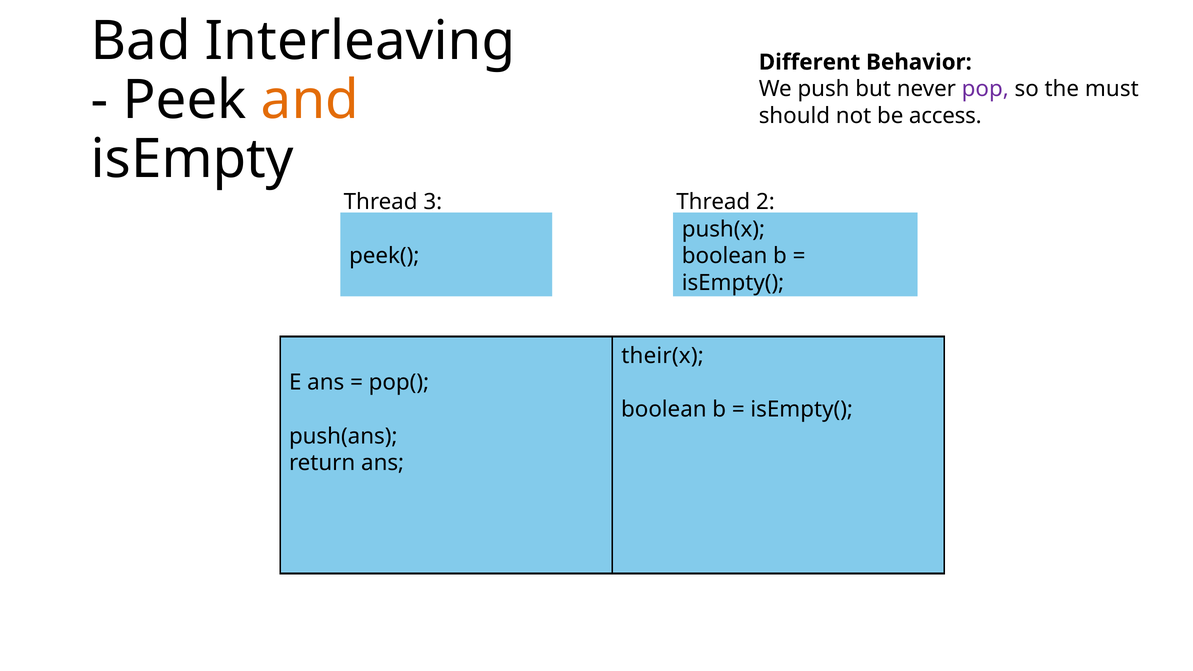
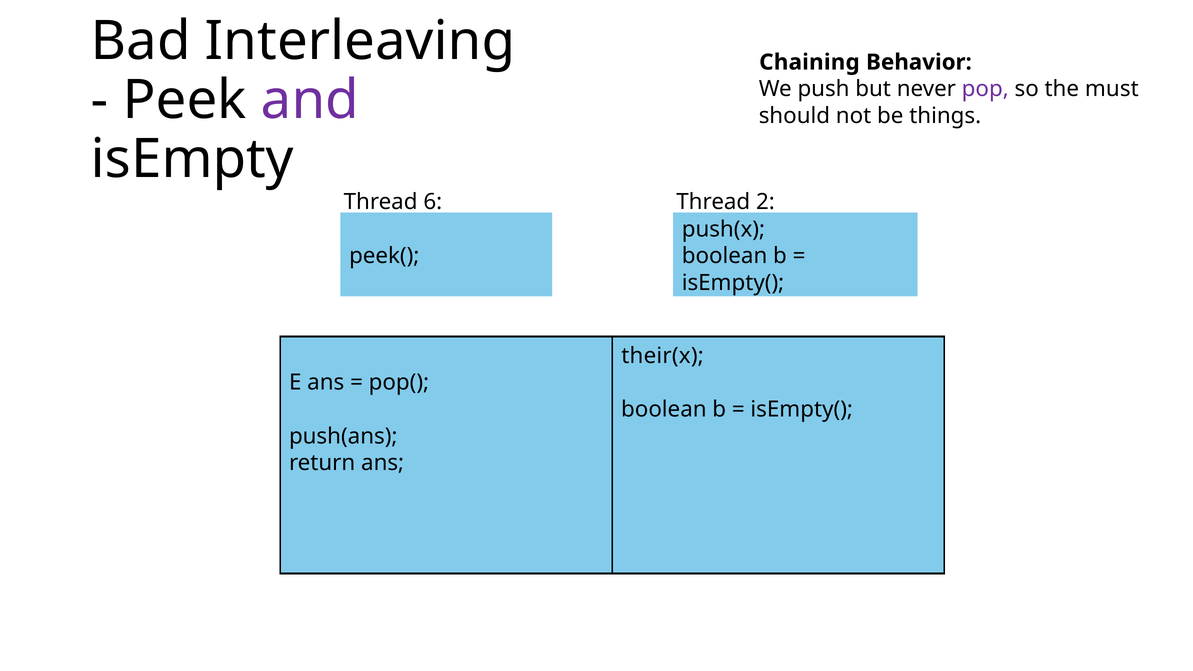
Different: Different -> Chaining (809, 62)
and colour: orange -> purple (310, 100)
access: access -> things (945, 116)
3: 3 -> 6 (433, 202)
